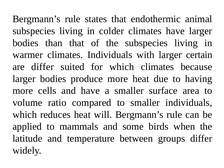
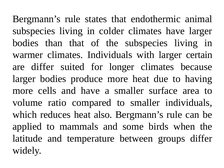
for which: which -> longer (122, 67)
will: will -> also (103, 115)
